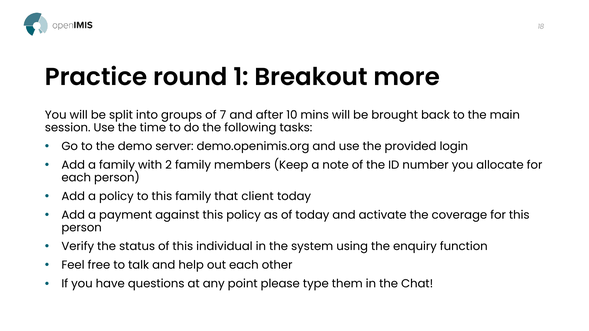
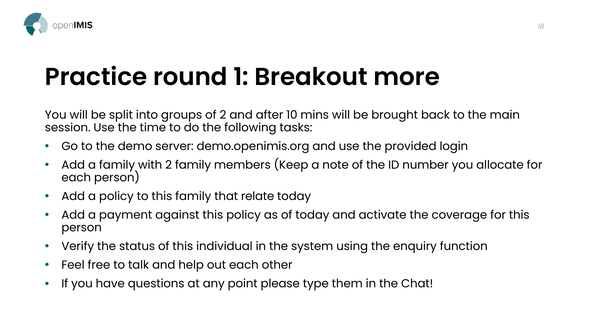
of 7: 7 -> 2 (223, 115)
client: client -> relate (258, 197)
